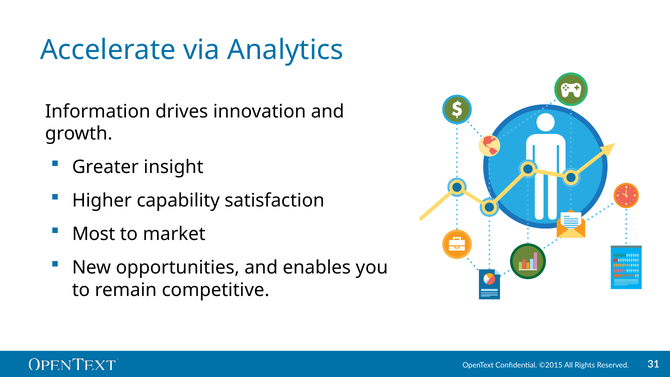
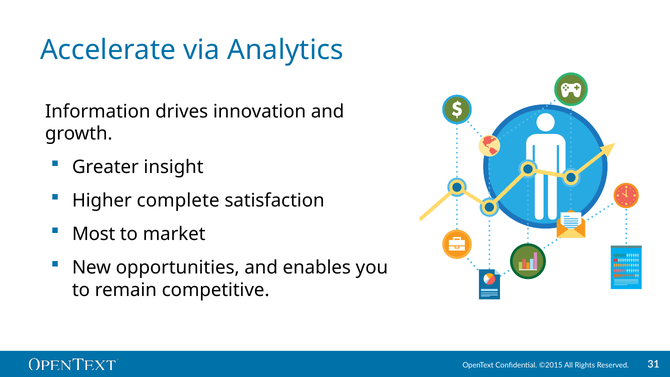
capability: capability -> complete (178, 201)
